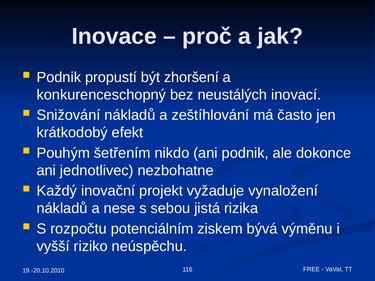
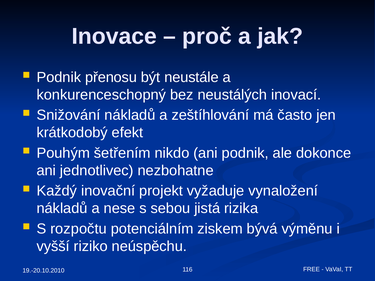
propustí: propustí -> přenosu (111, 77)
zhoršení: zhoršení -> neustále (191, 77)
